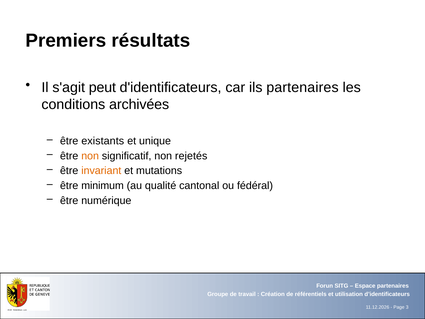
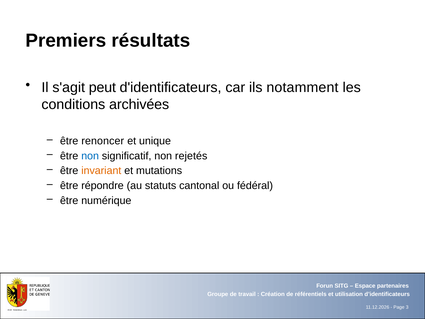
ils partenaires: partenaires -> notamment (302, 87)
existants: existants -> renoncer (103, 141)
non colour: orange -> blue (90, 156)
minimum: minimum -> répondre (102, 186)
qualité: qualité -> statuts (161, 186)
